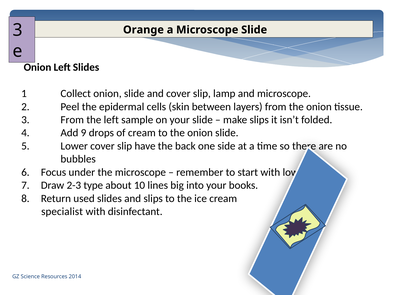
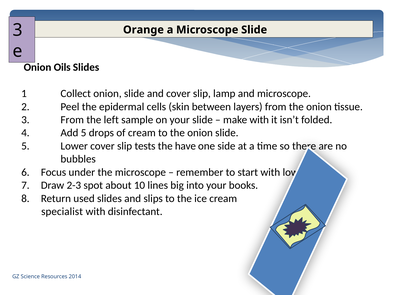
Onion Left: Left -> Oils (62, 67)
make slips: slips -> with (259, 120)
Add 9: 9 -> 5 (84, 133)
have: have -> tests (145, 146)
back: back -> have (185, 146)
type: type -> spot (93, 185)
